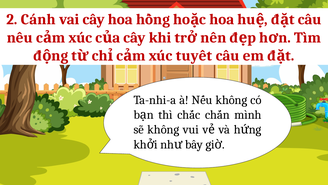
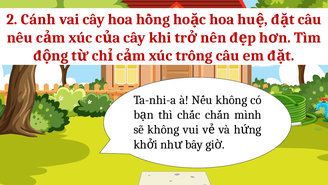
tuyết: tuyết -> trồng (194, 56)
